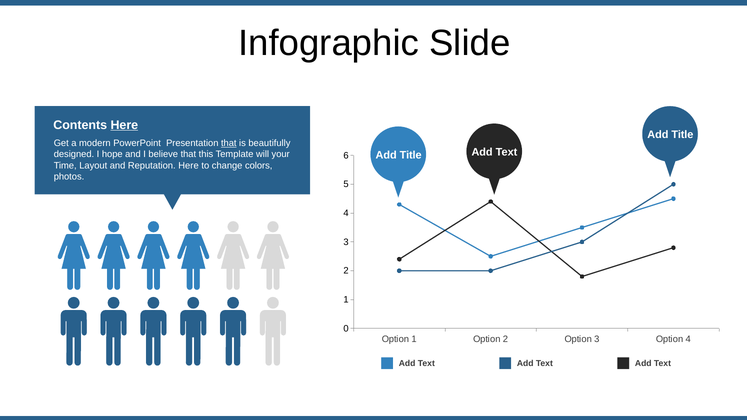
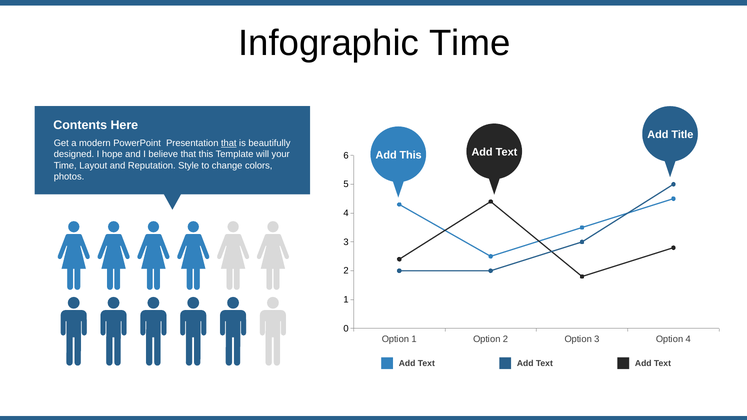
Infographic Slide: Slide -> Time (470, 43)
Here underline: present -> none (124, 125)
Title: Title -> This (411, 155)
Reputation Here: Here -> Style (189, 166)
